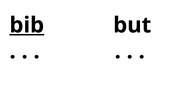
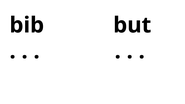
bib underline: present -> none (27, 25)
